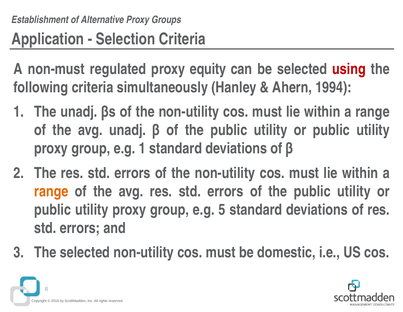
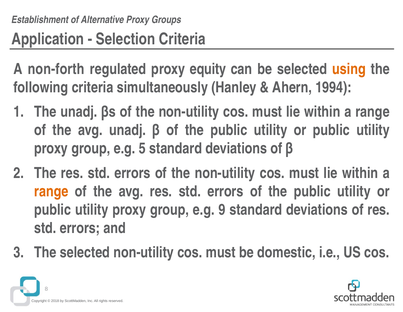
non-must: non-must -> non-forth (56, 69)
using colour: red -> orange (349, 69)
e.g 1: 1 -> 5 (142, 148)
5: 5 -> 9 (222, 209)
